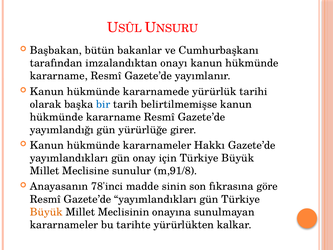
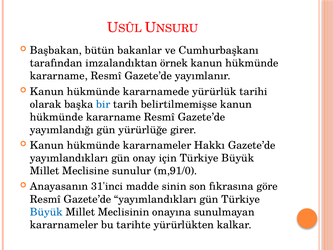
onayı: onayı -> örnek (174, 63)
m,91/8: m,91/8 -> m,91/0 (176, 171)
78'inci: 78'inci -> 31'inci (107, 186)
Büyük colour: orange -> blue (46, 212)
